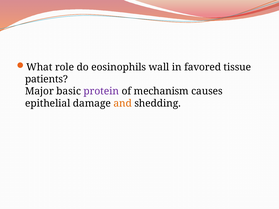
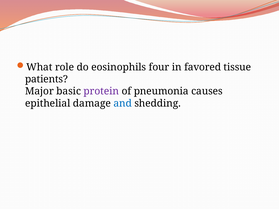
wall: wall -> four (159, 67)
mechanism: mechanism -> pneumonia (161, 91)
and colour: orange -> blue (123, 103)
